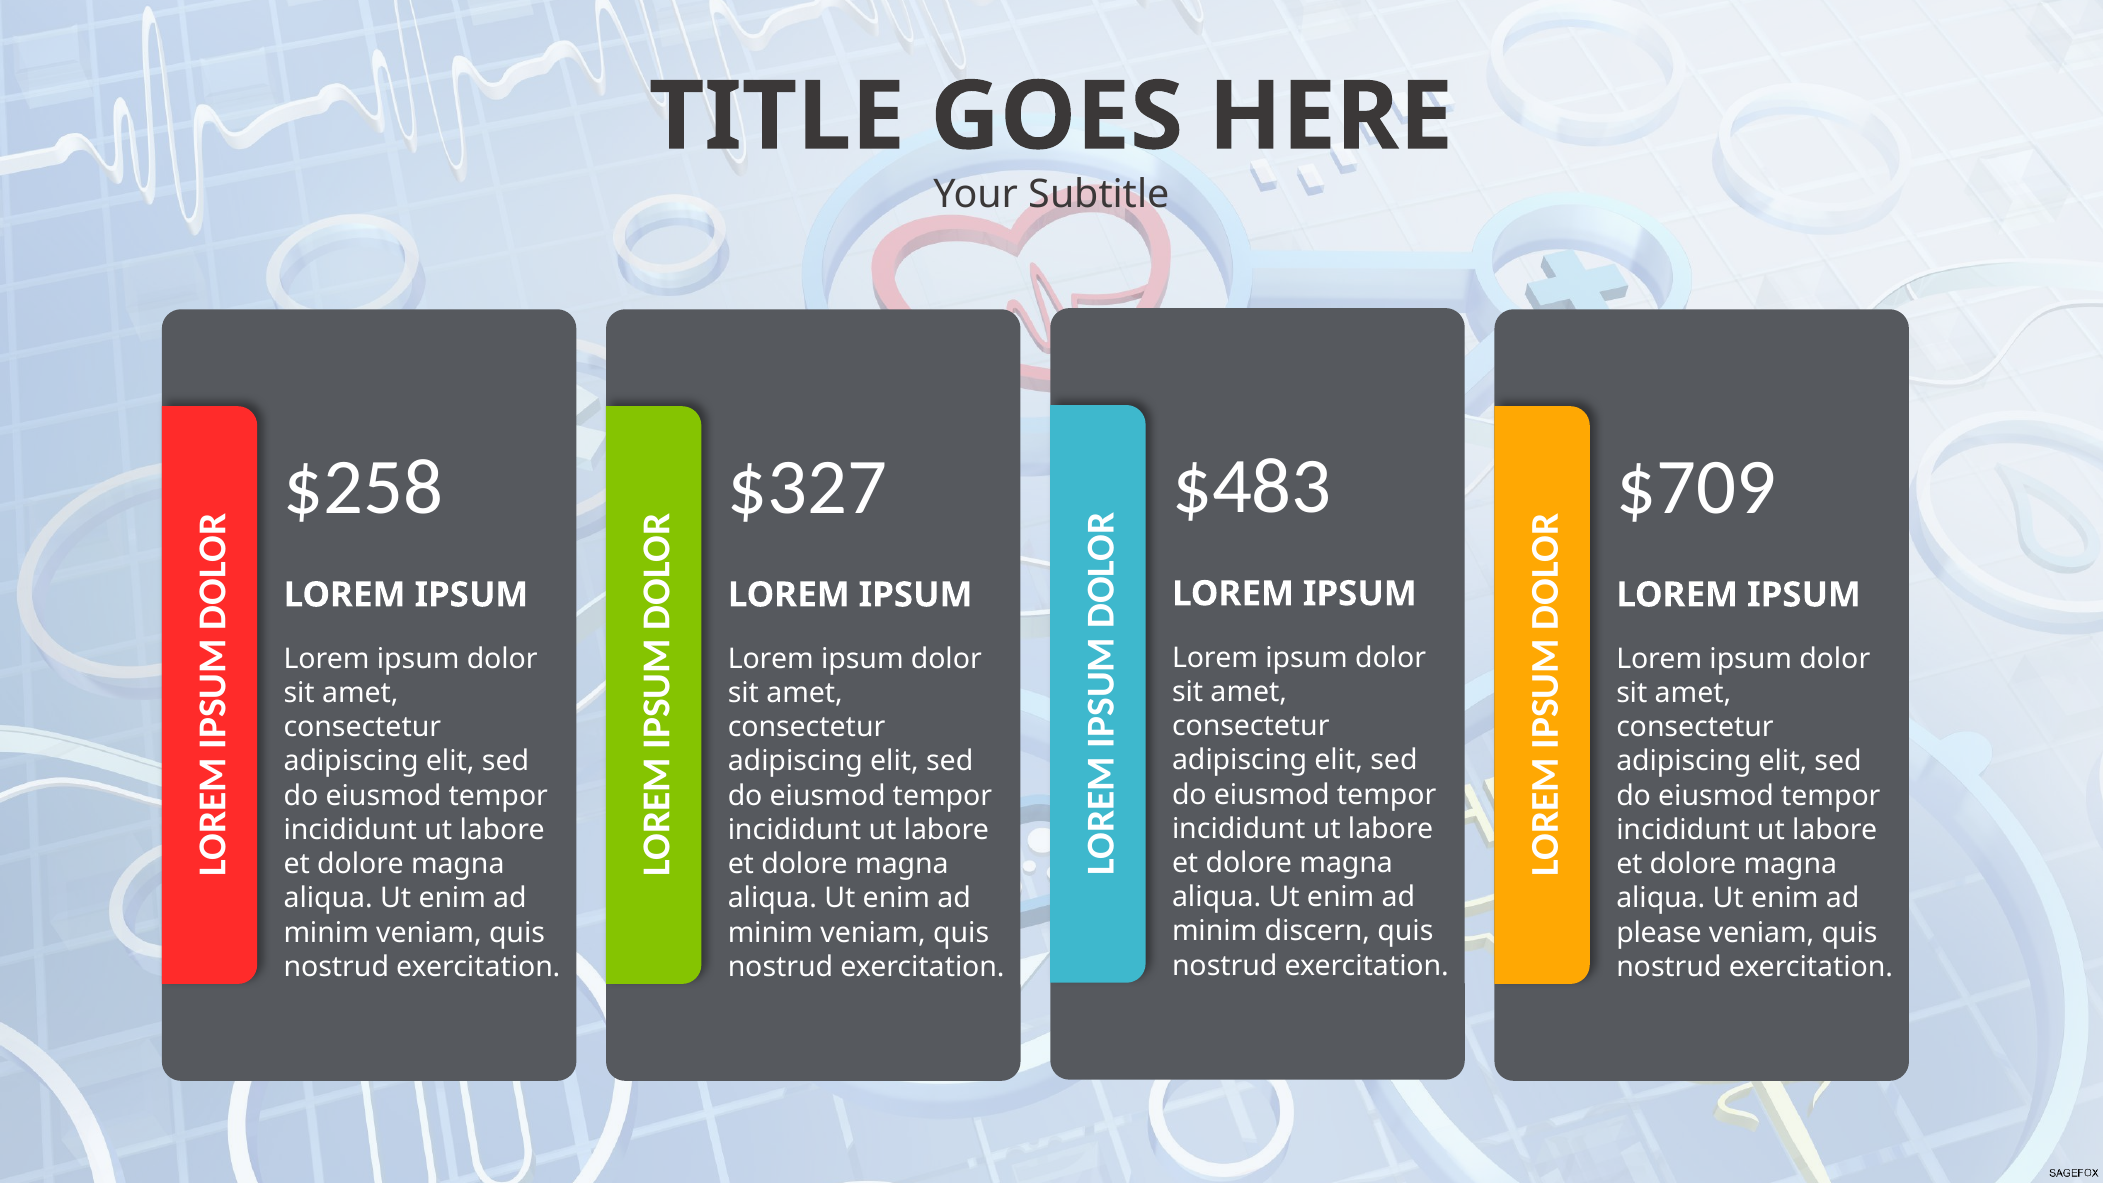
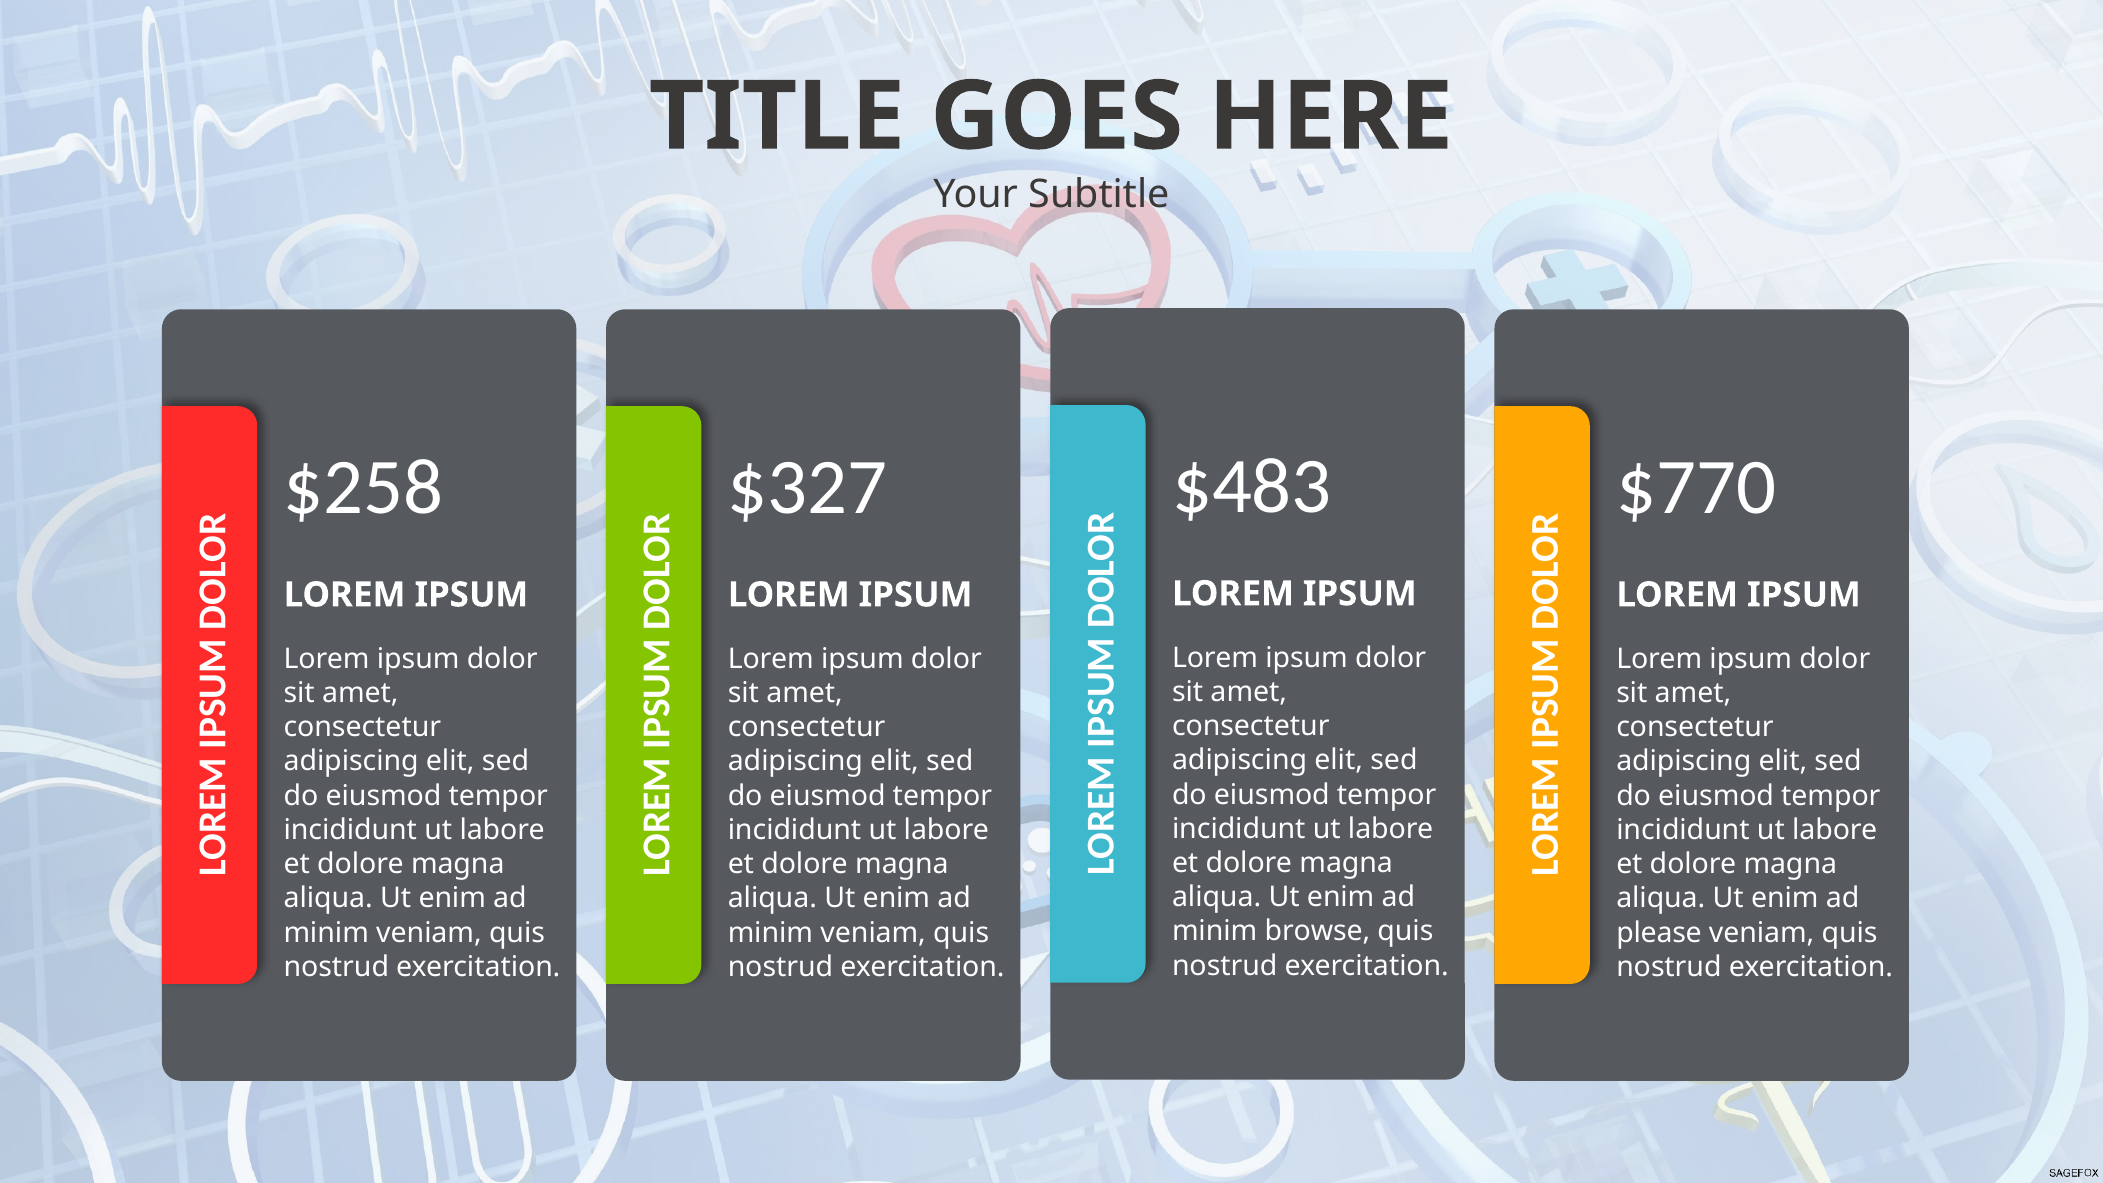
$709: $709 -> $770 (1696, 488)
discern: discern -> browse (1317, 931)
